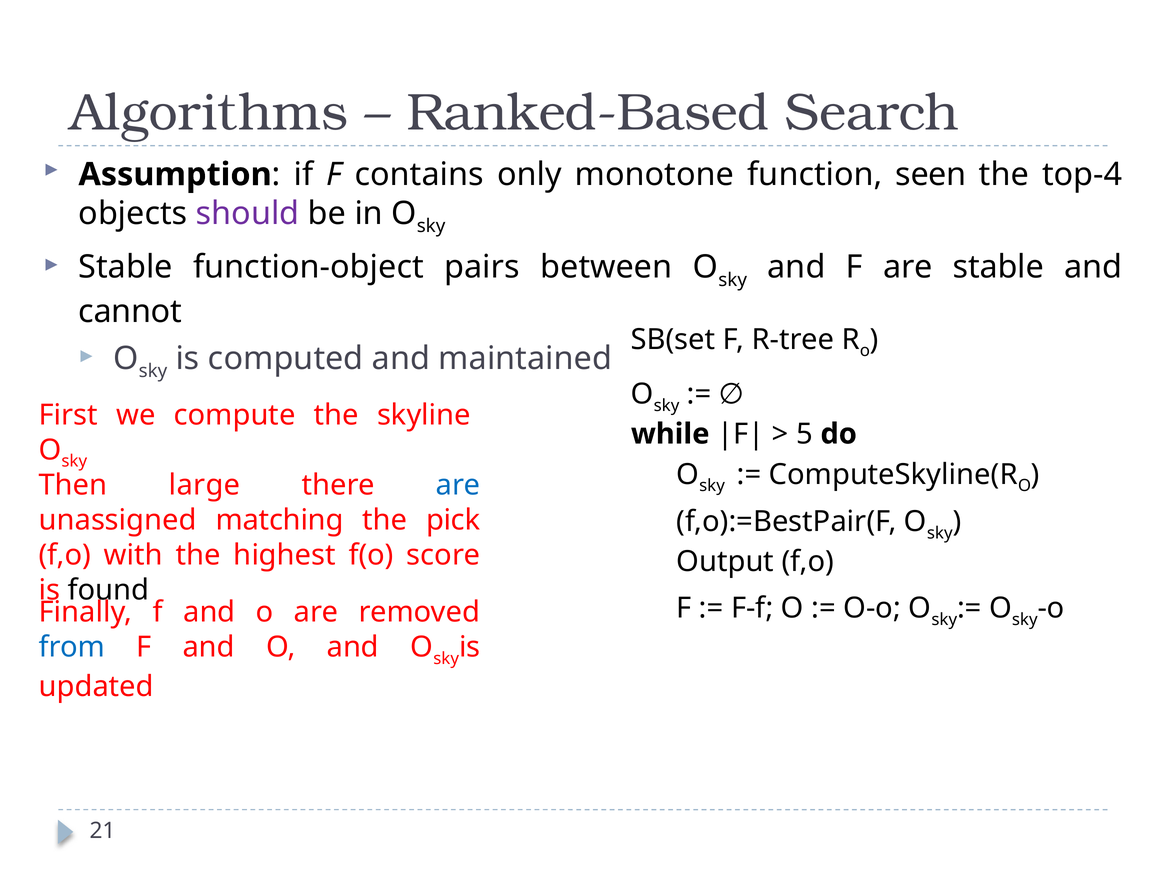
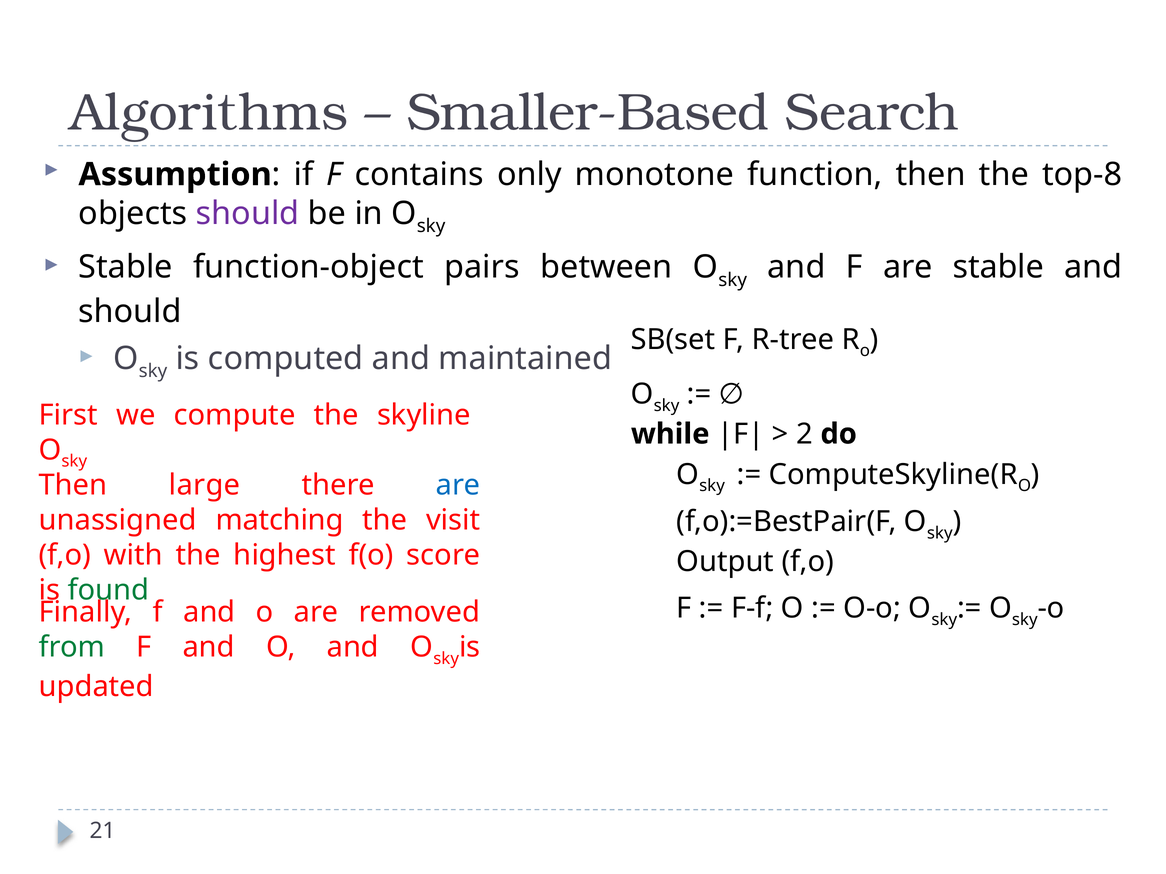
Ranked-Based: Ranked-Based -> Smaller-Based (588, 112)
function seen: seen -> then (931, 175)
top-4: top-4 -> top-8 (1082, 175)
cannot: cannot -> should (130, 312)
5: 5 -> 2 (804, 434)
pick: pick -> visit (453, 521)
found colour: black -> green (108, 591)
from colour: blue -> green (72, 647)
